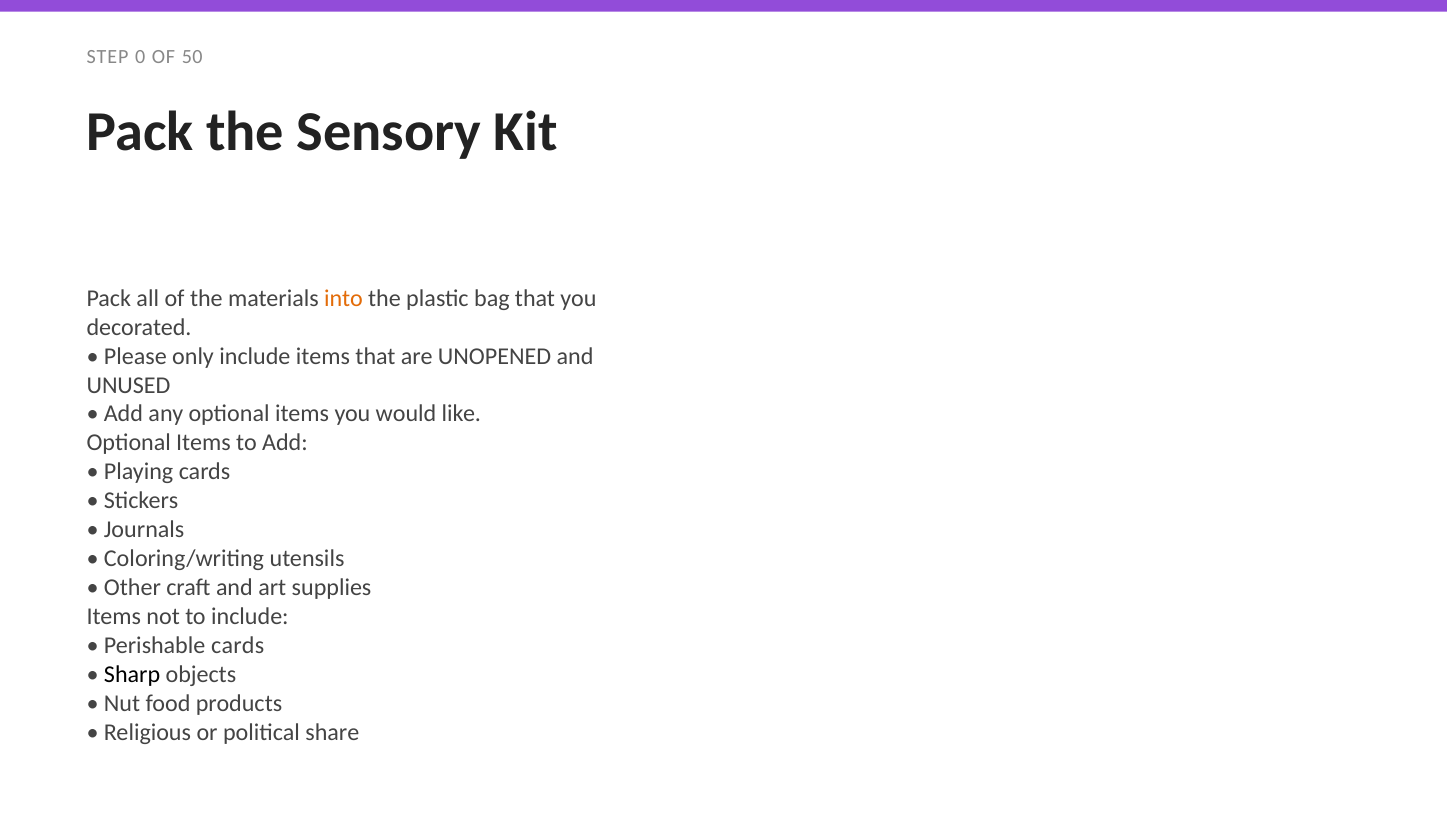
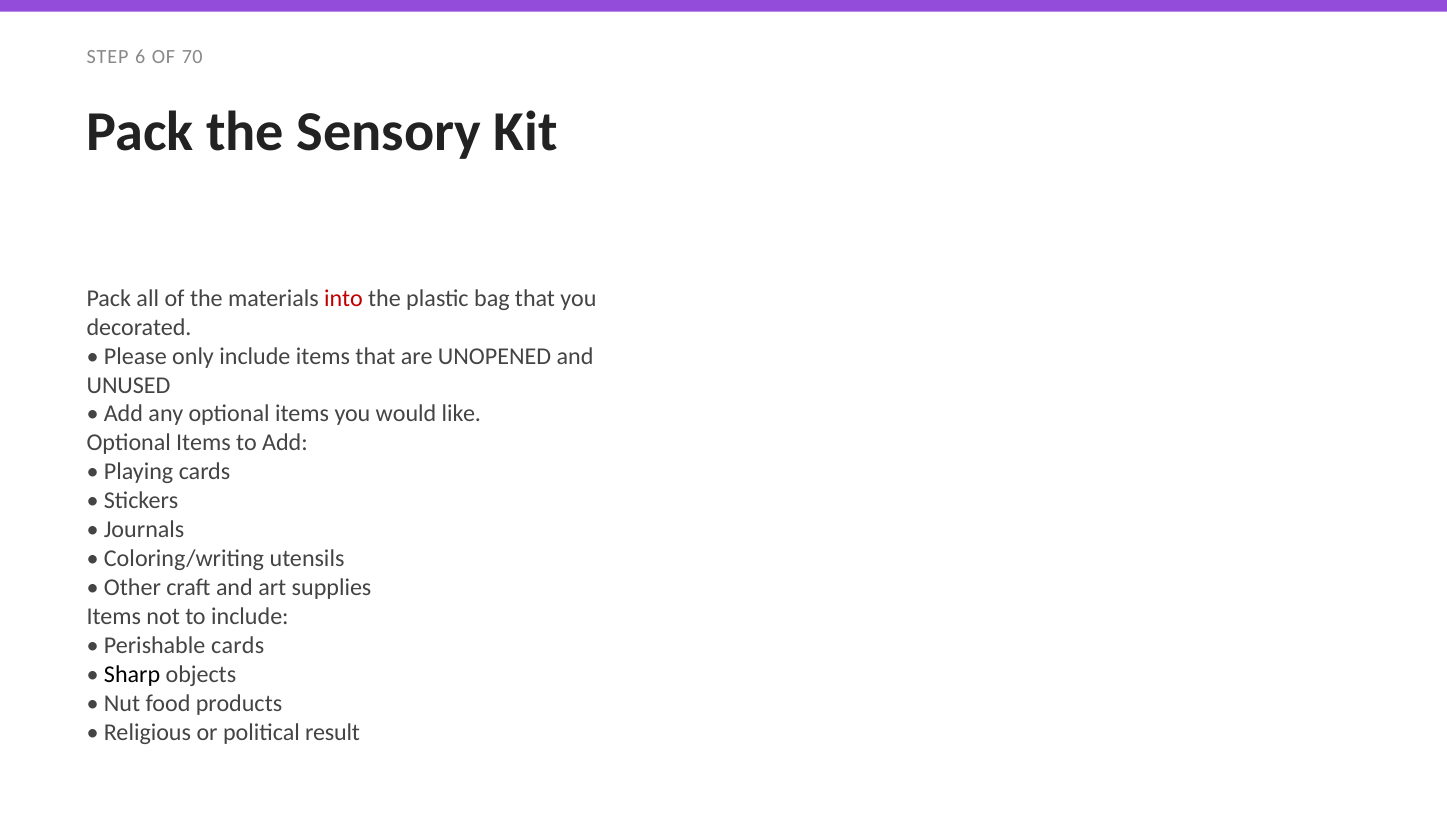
0: 0 -> 6 (140, 57)
50: 50 -> 70 (192, 57)
into colour: orange -> red (343, 298)
share: share -> result (332, 732)
